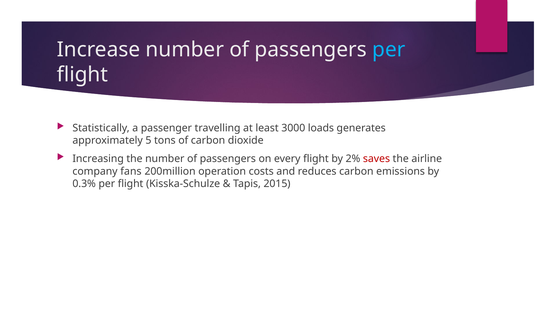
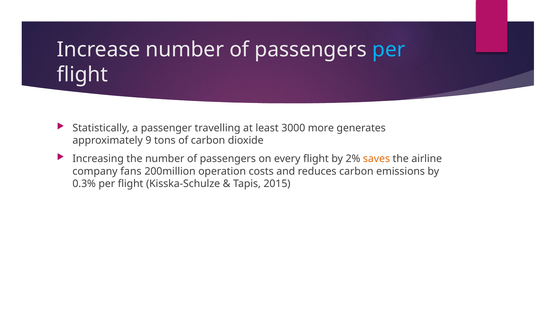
loads: loads -> more (321, 128)
5: 5 -> 9 (148, 140)
saves colour: red -> orange (376, 159)
